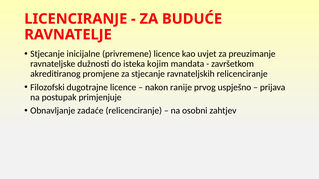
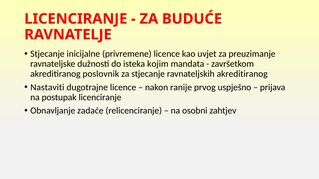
promjene: promjene -> poslovnik (101, 74)
ravnateljskih relicenciranje: relicenciranje -> akreditiranog (242, 74)
Filozofski: Filozofski -> Nastaviti (47, 87)
postupak primjenjuje: primjenjuje -> licenciranje (100, 97)
